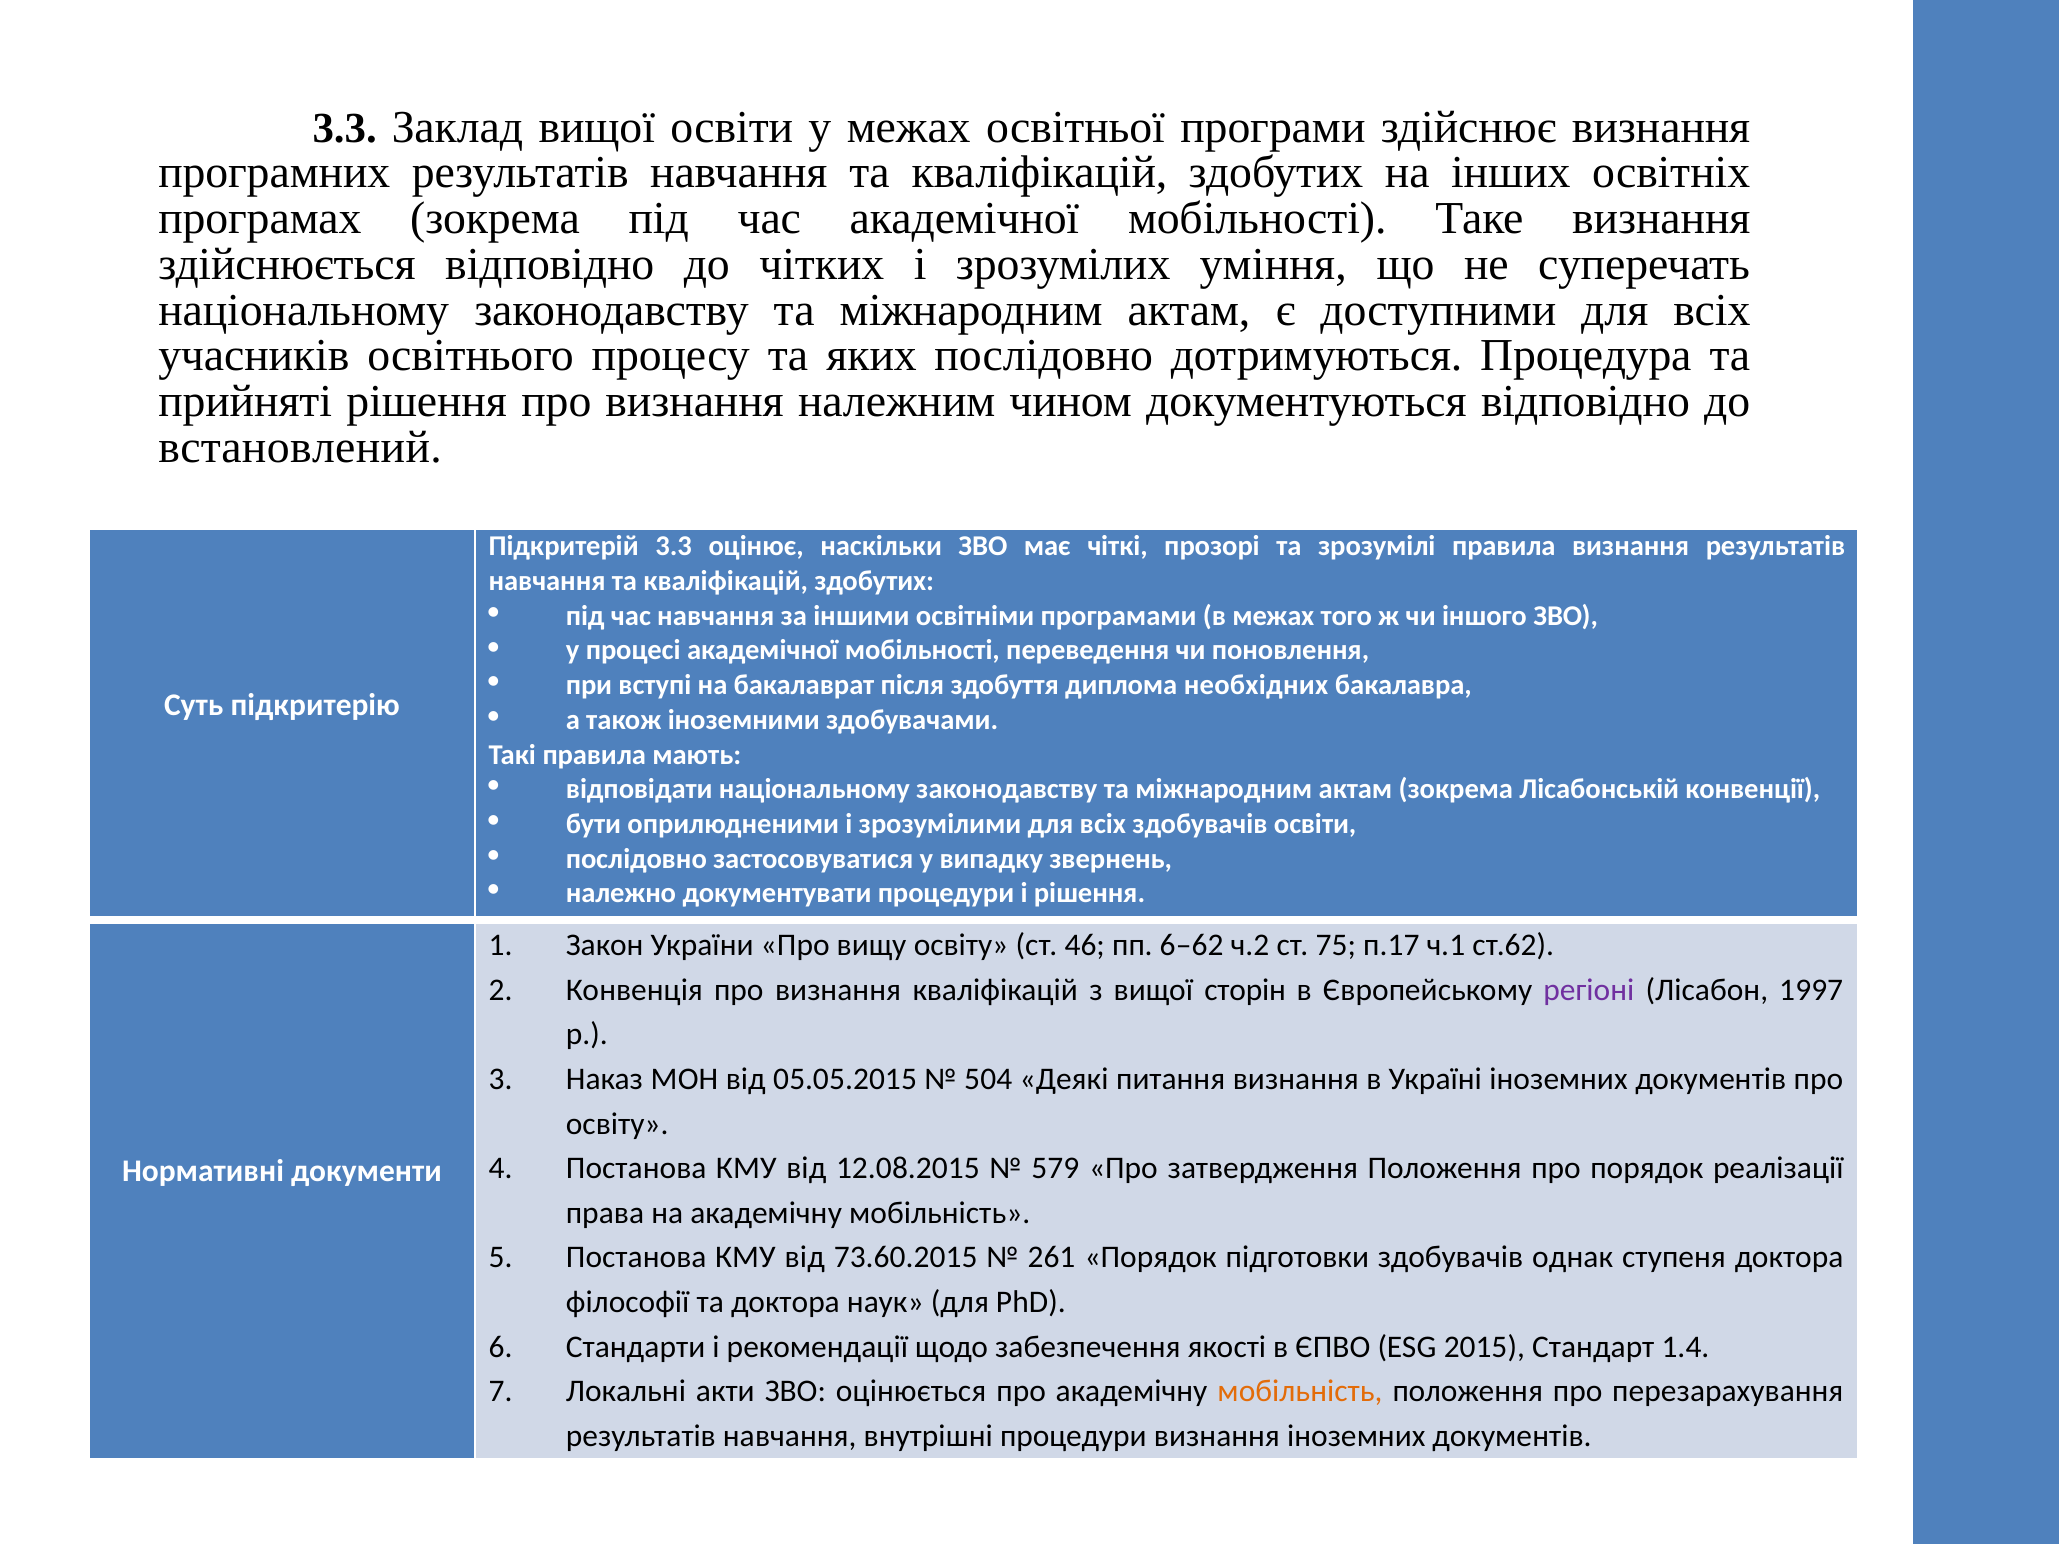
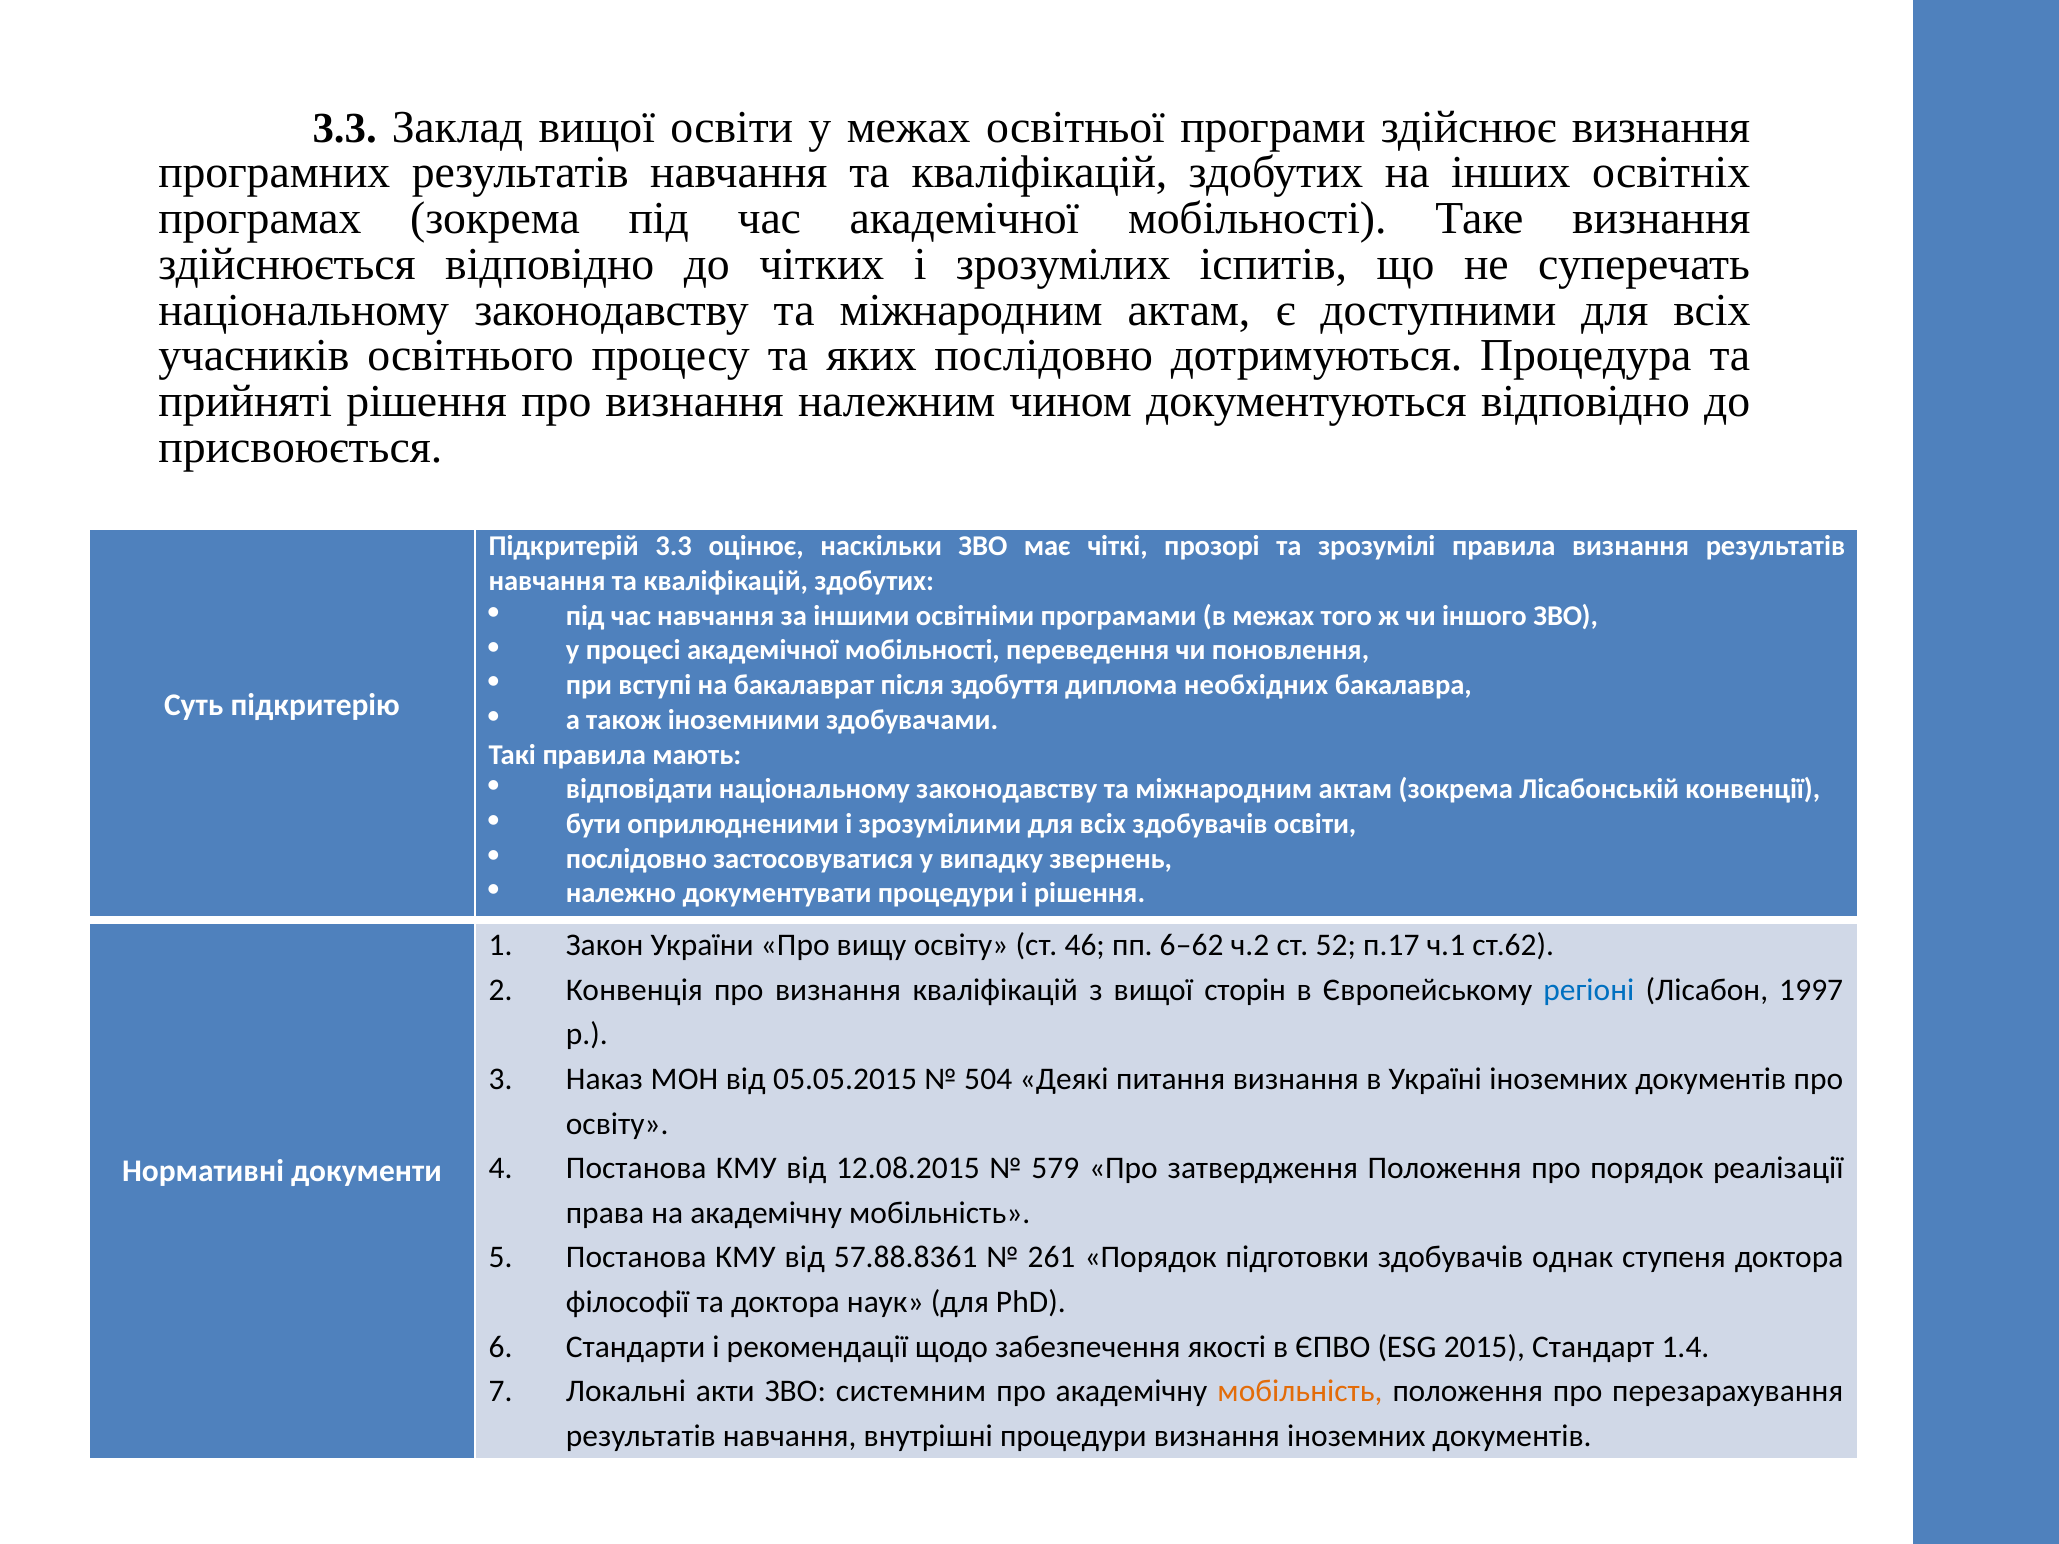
уміння: уміння -> іспитів (1273, 264)
встановлений: встановлений -> присвоюється (300, 447)
75: 75 -> 52 (1336, 946)
регіоні colour: purple -> blue (1589, 990)
73.60.2015: 73.60.2015 -> 57.88.8361 (906, 1258)
оцінюється: оцінюється -> системним (911, 1391)
